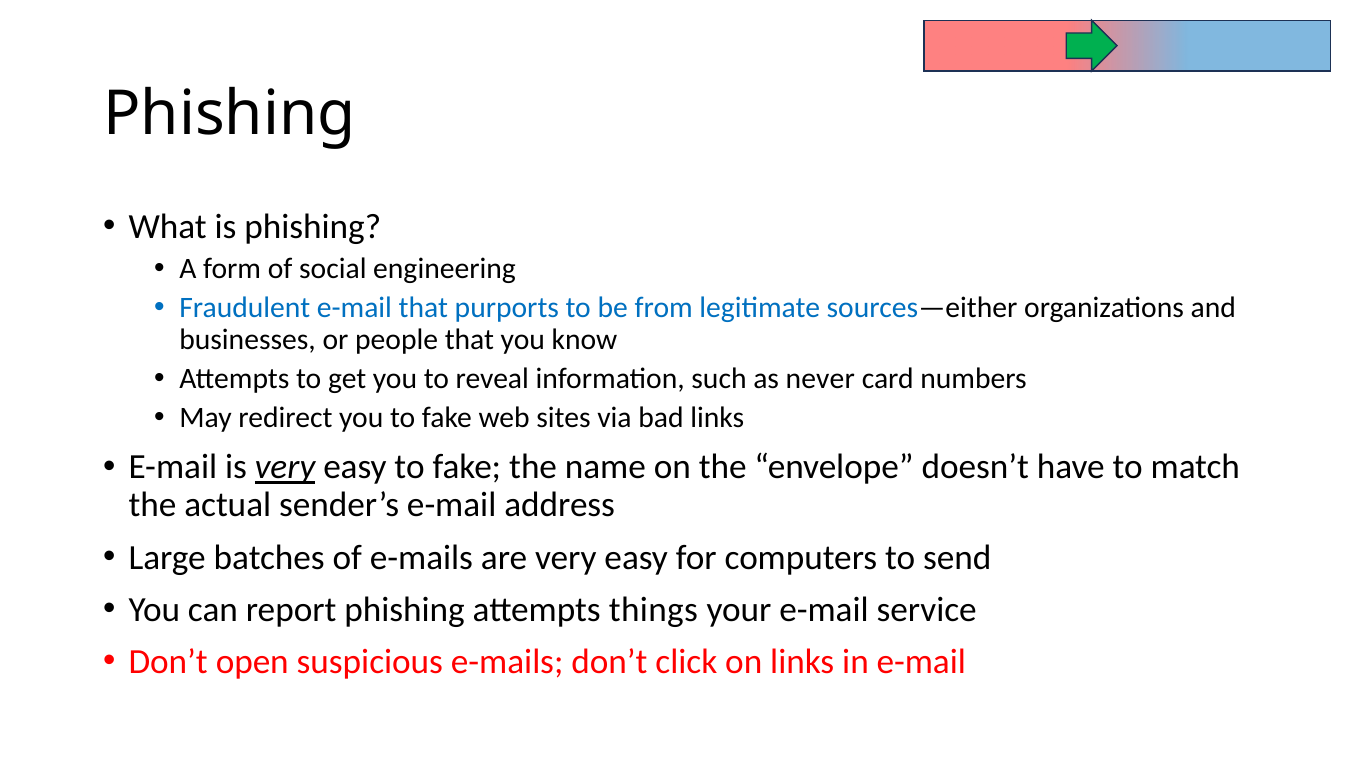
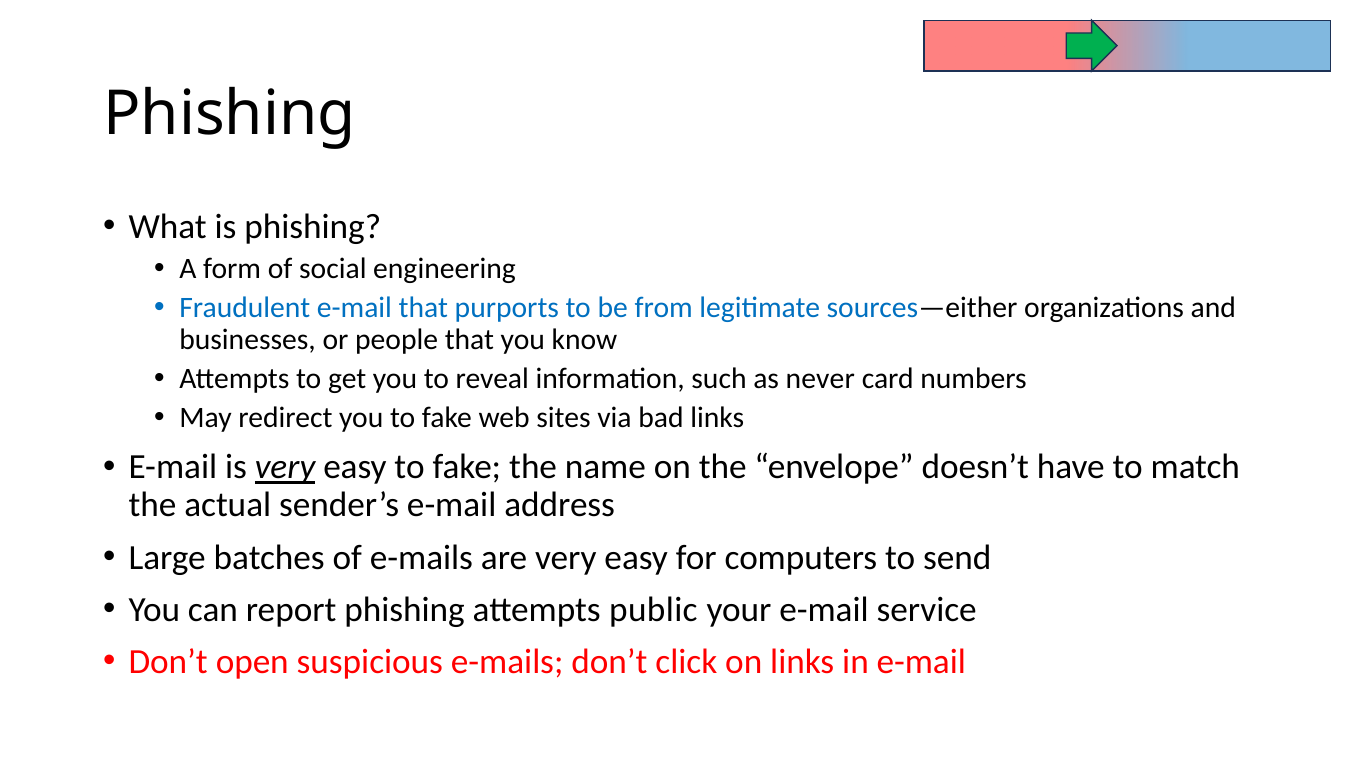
things: things -> public (653, 609)
